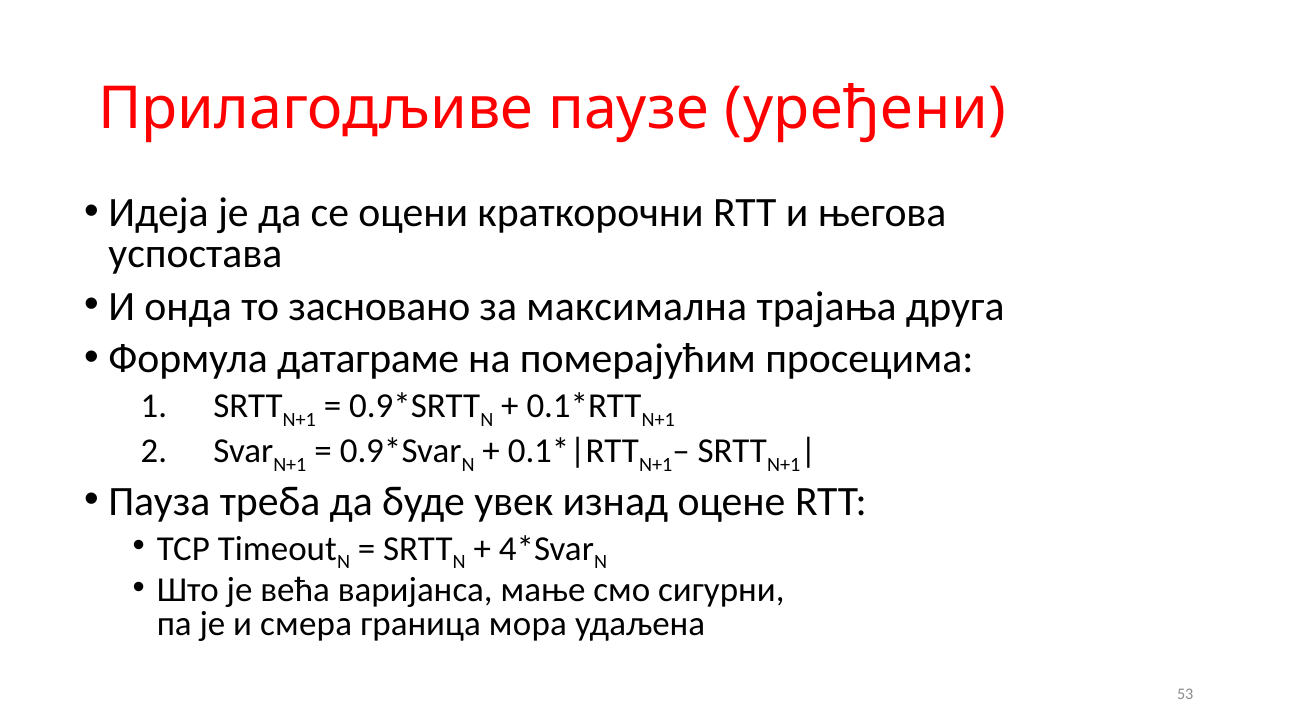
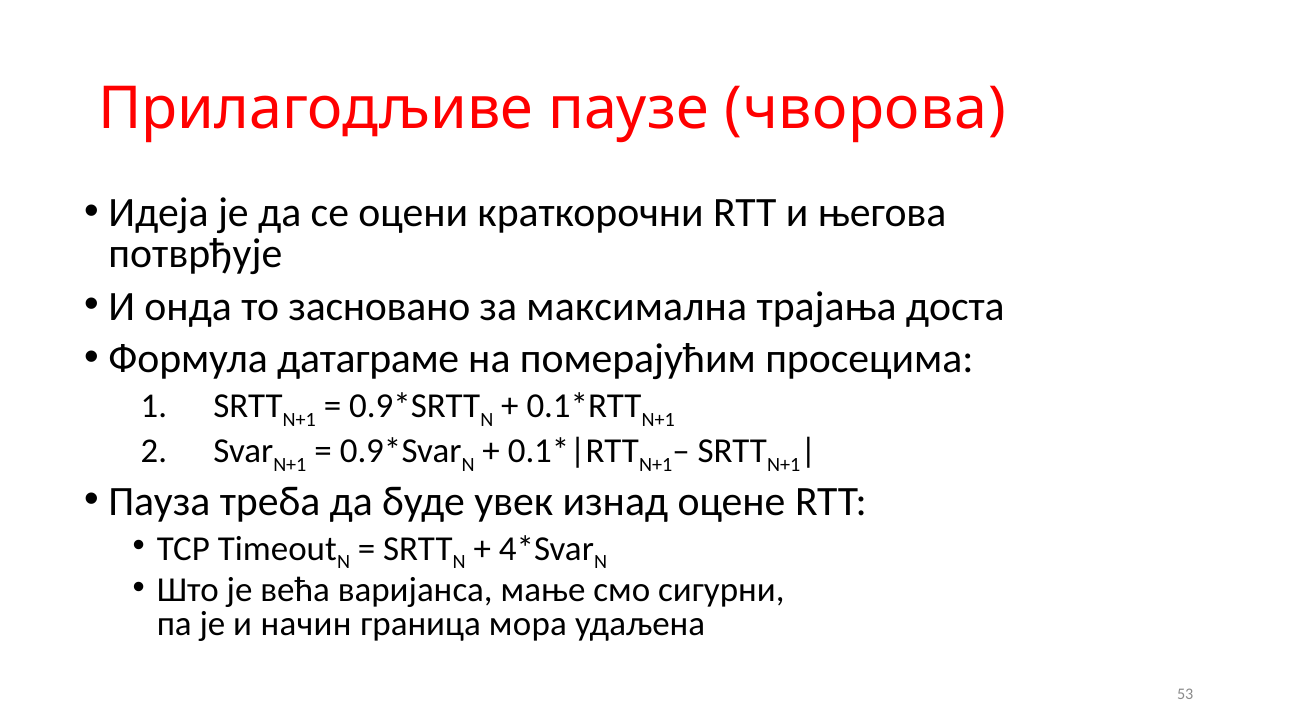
уређени: уређени -> чворова (865, 109)
успостава: успостава -> потврђује (195, 254)
друга: друга -> доста (955, 306)
смера: смера -> начин (306, 623)
